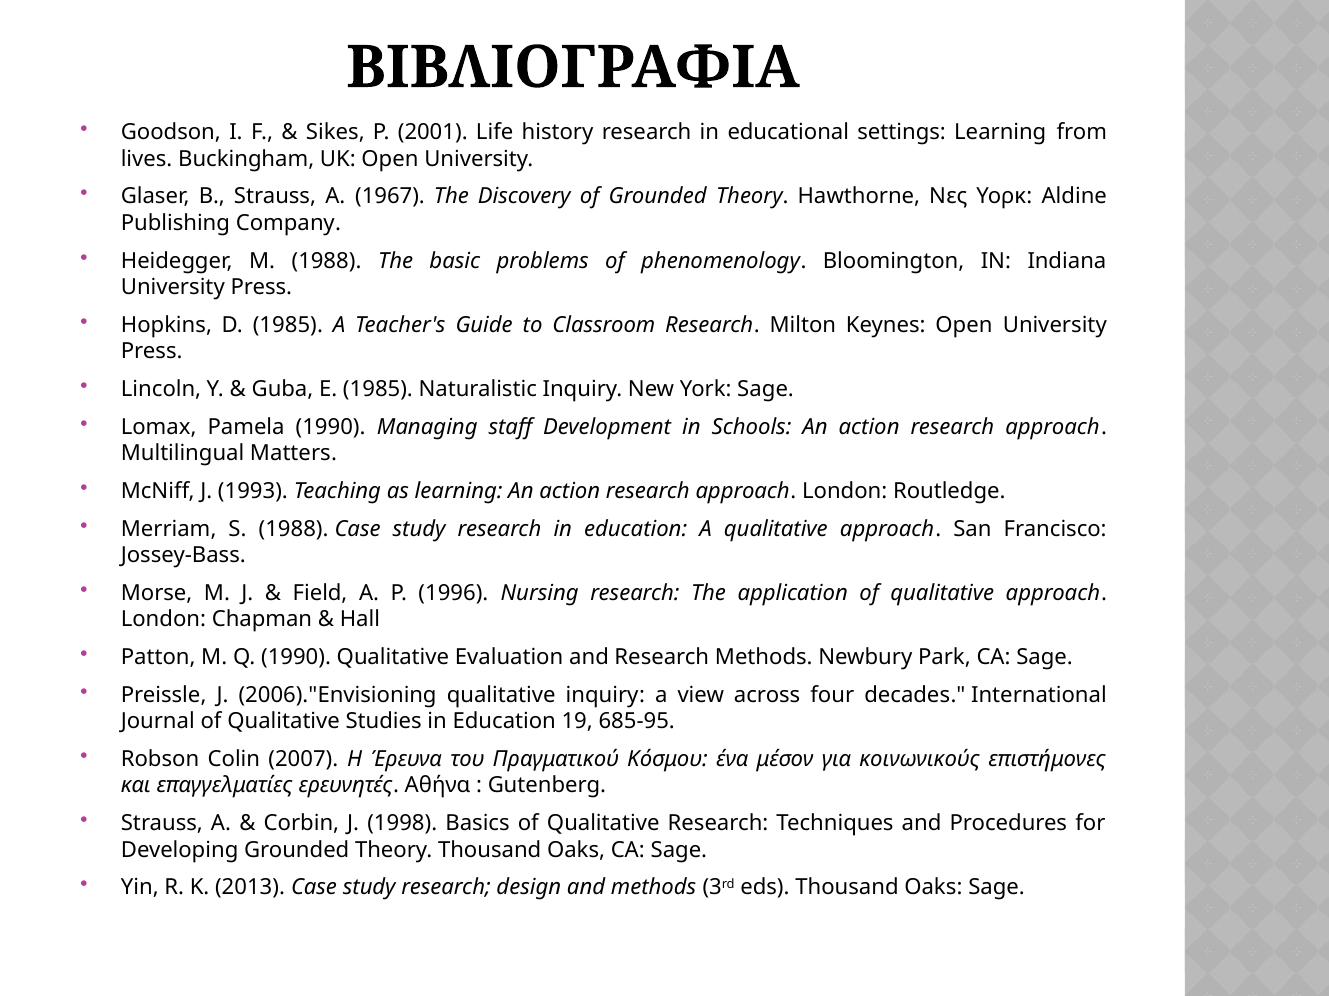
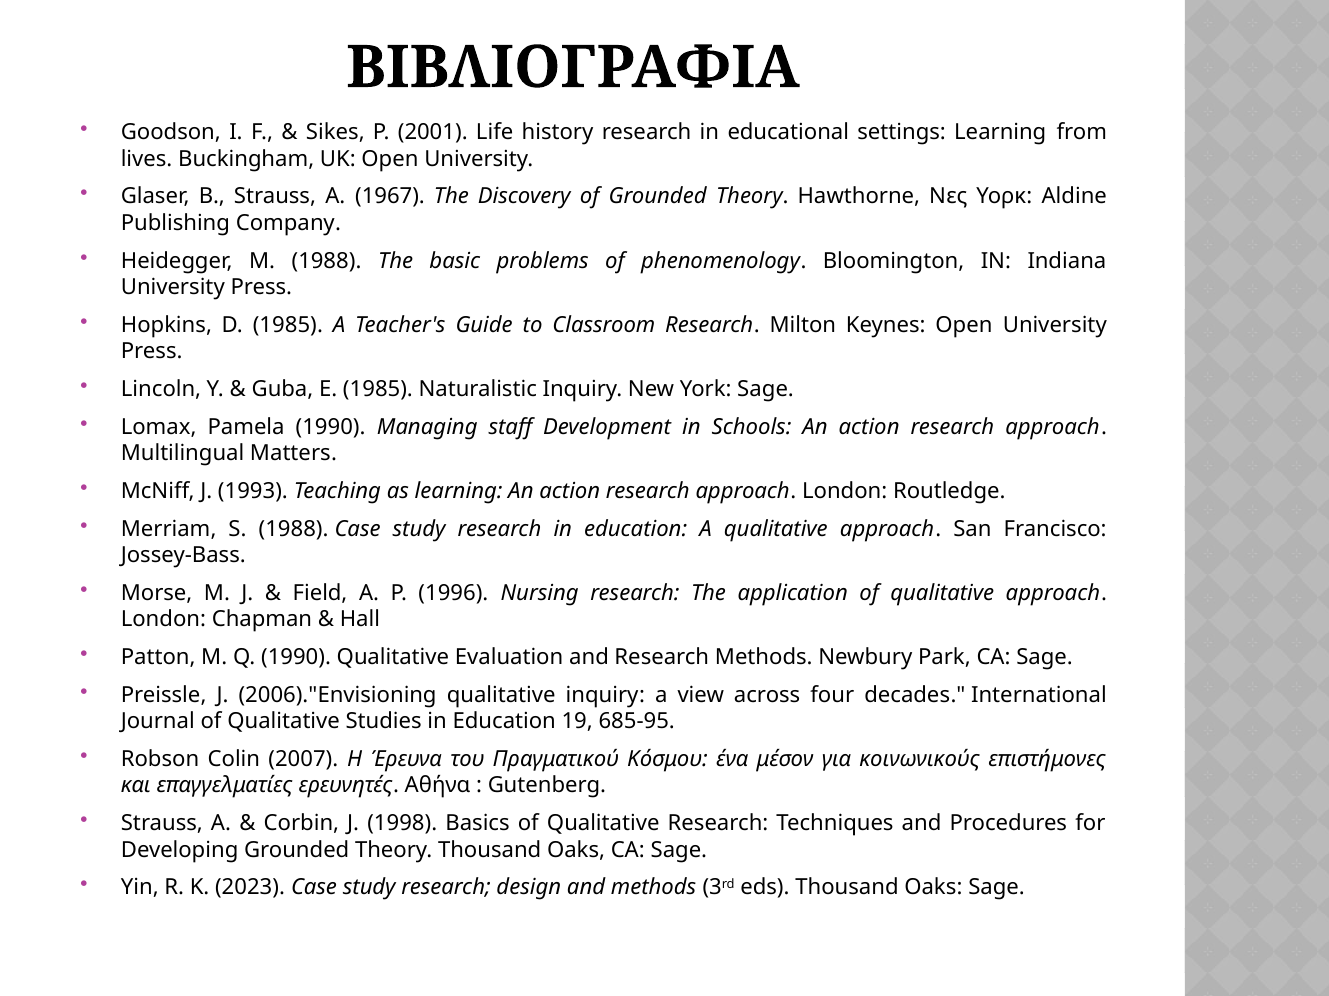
2013: 2013 -> 2023 (250, 888)
